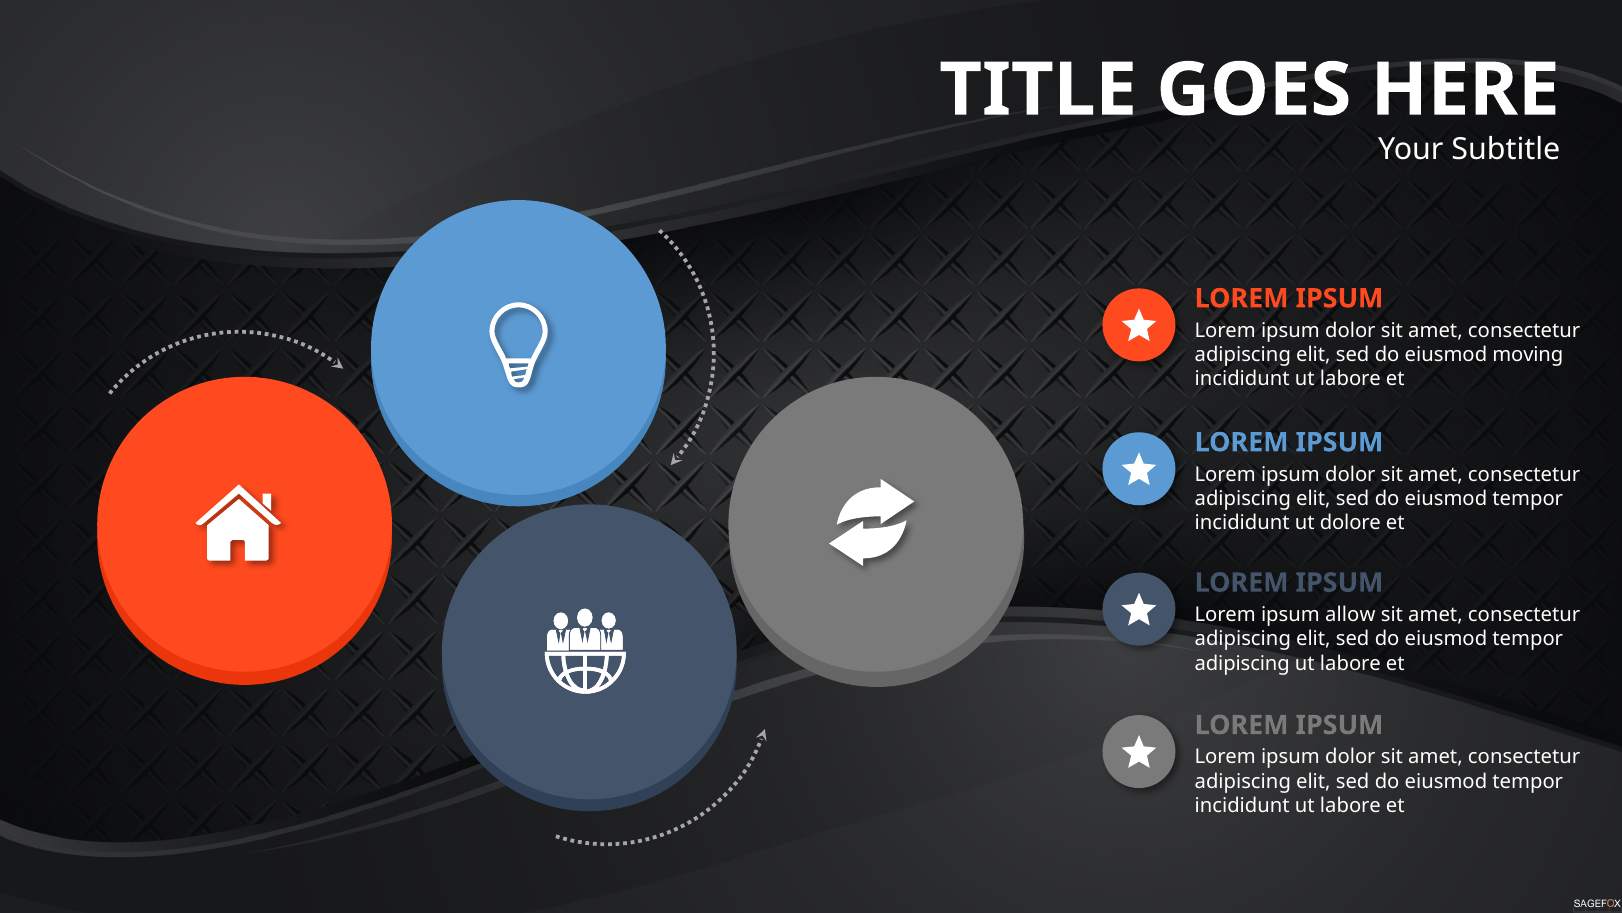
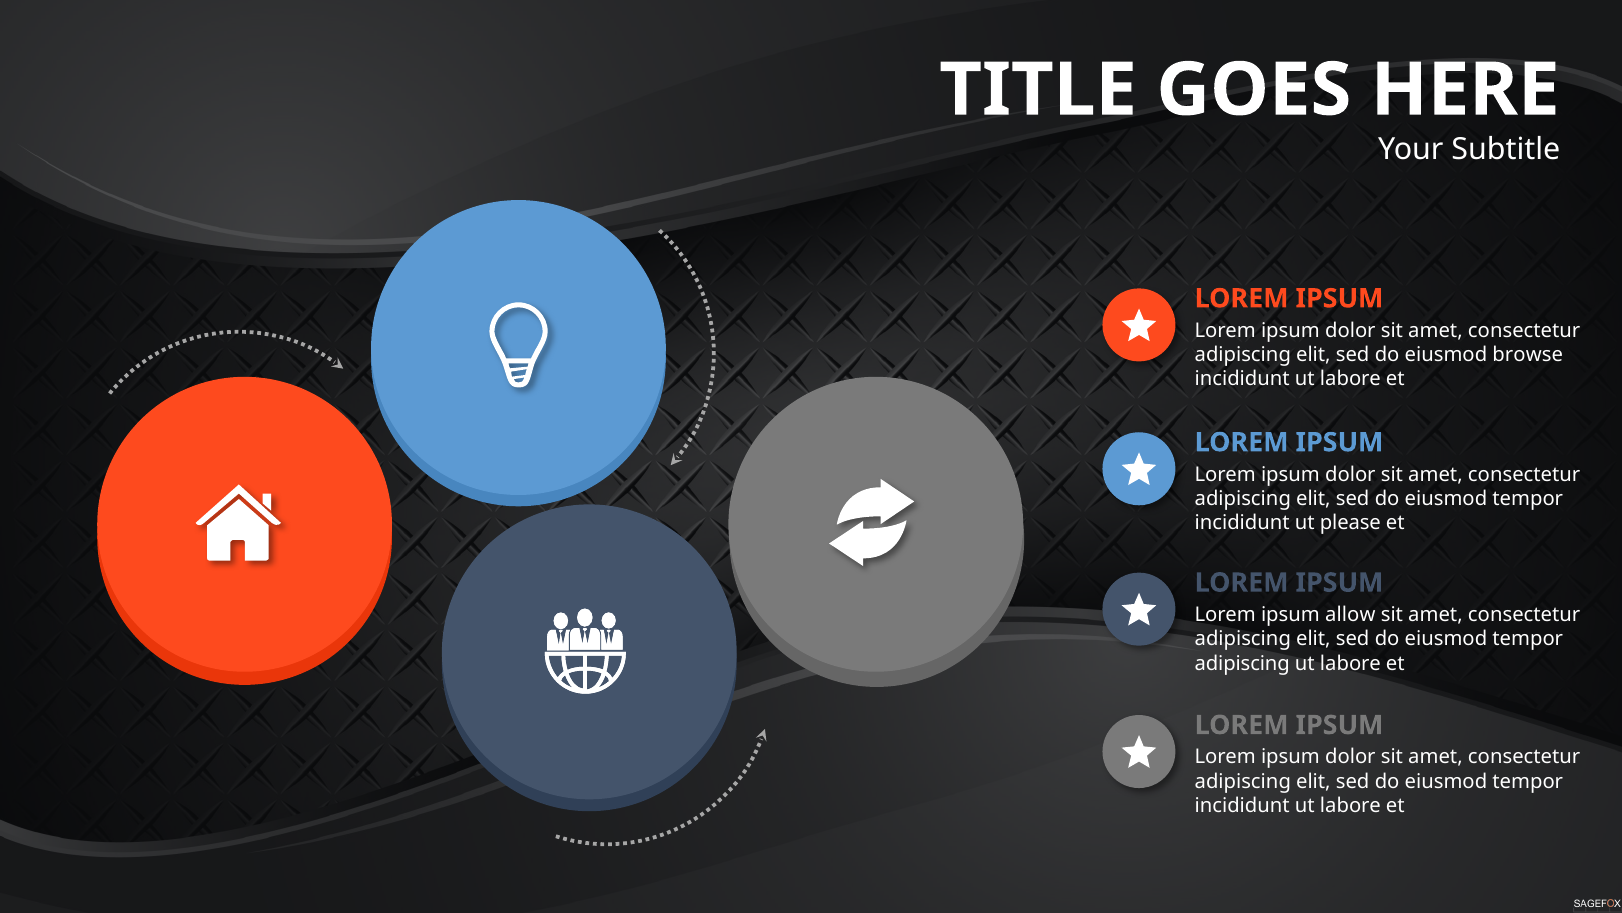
moving: moving -> browse (1528, 355)
dolore: dolore -> please (1350, 523)
